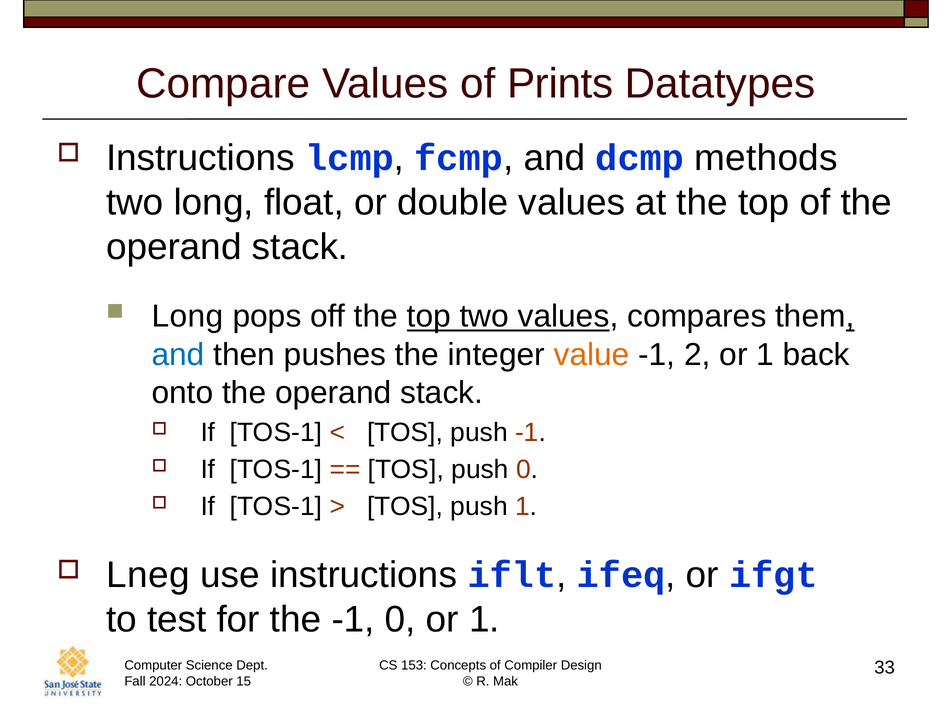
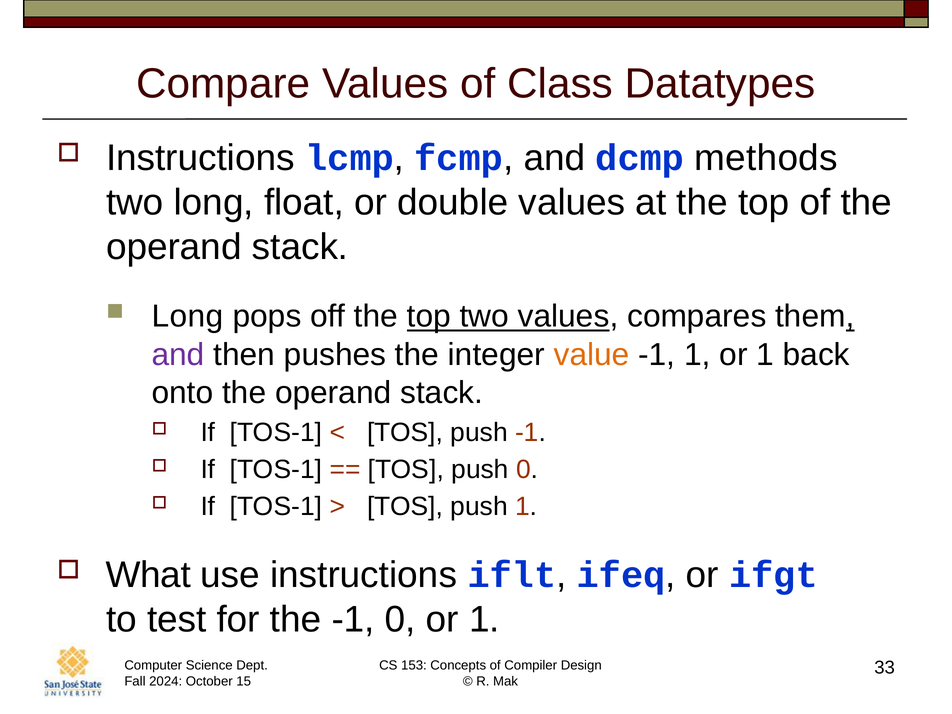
Prints: Prints -> Class (560, 84)
and colour: blue -> purple (178, 355)
-1 2: 2 -> 1 (697, 355)
Lneg: Lneg -> What (148, 575)
